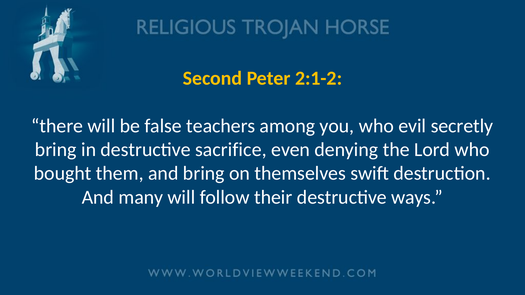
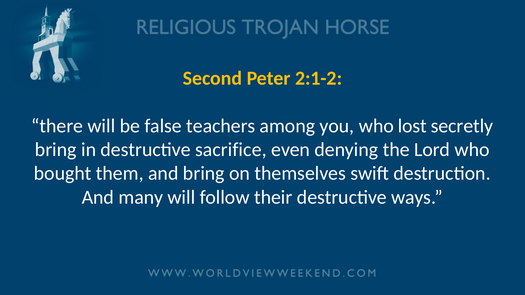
evil: evil -> lost (412, 126)
